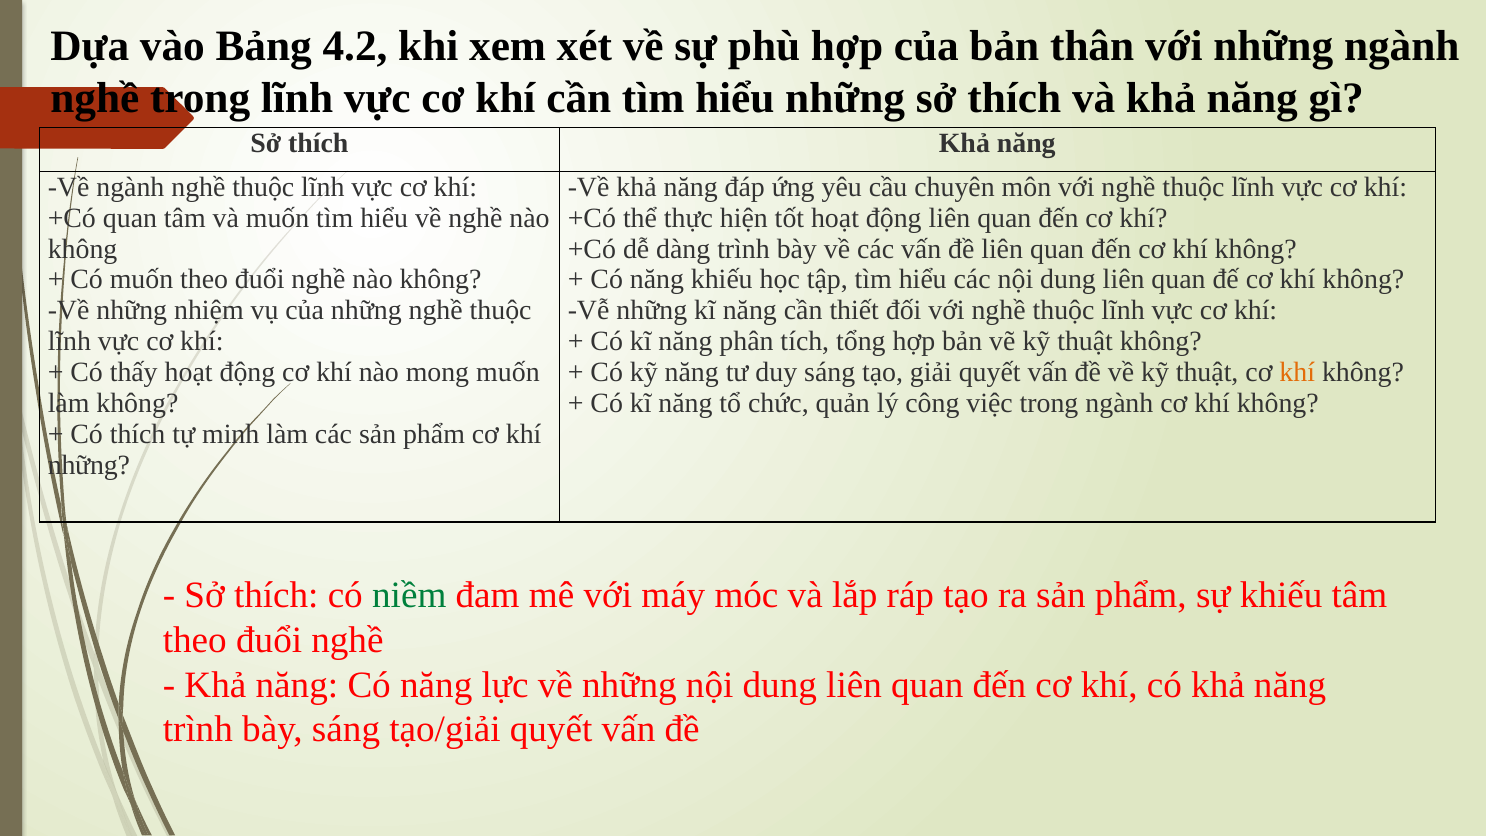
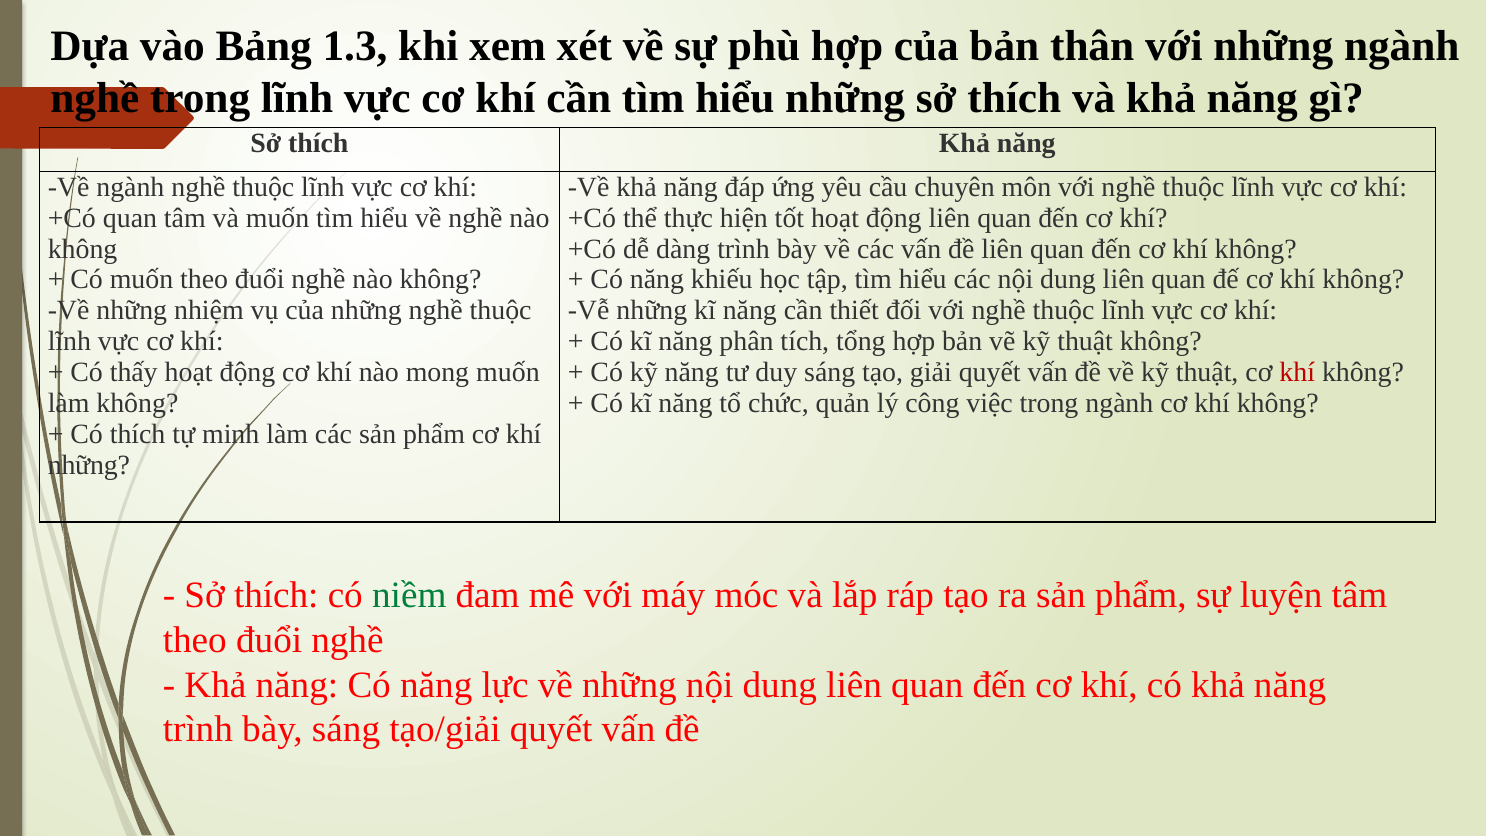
4.2: 4.2 -> 1.3 (355, 46)
khí colour: orange -> red (1297, 372)
sự khiếu: khiếu -> luyện (1281, 595)
